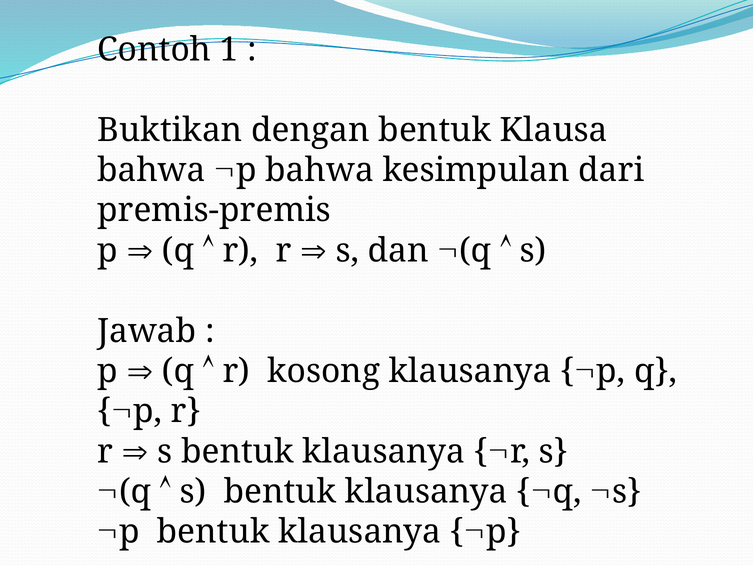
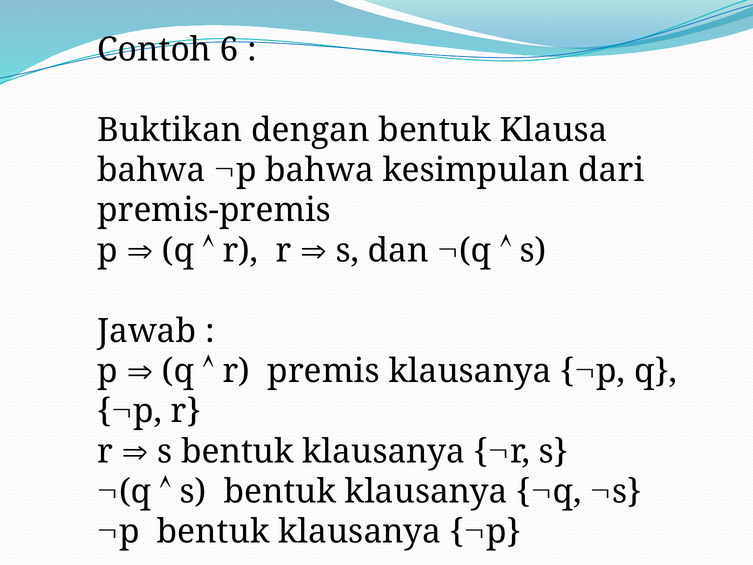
1: 1 -> 6 (229, 50)
kosong: kosong -> premis (324, 371)
